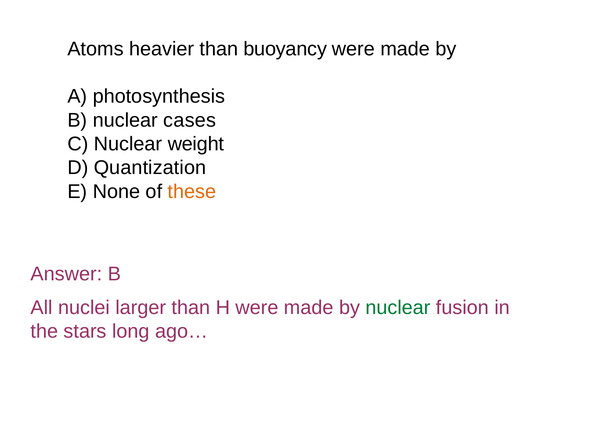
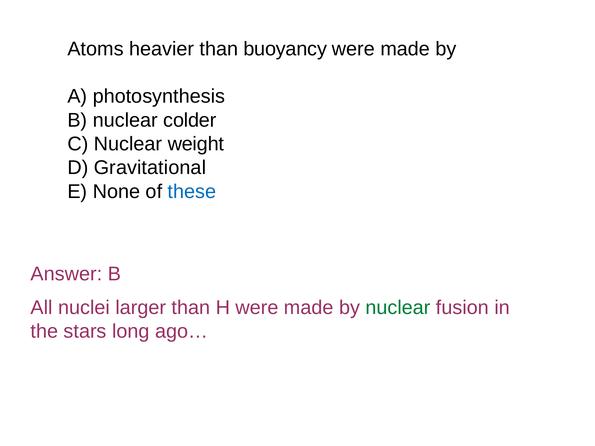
cases: cases -> colder (190, 120)
Quantization: Quantization -> Gravitational (150, 168)
these colour: orange -> blue (192, 192)
